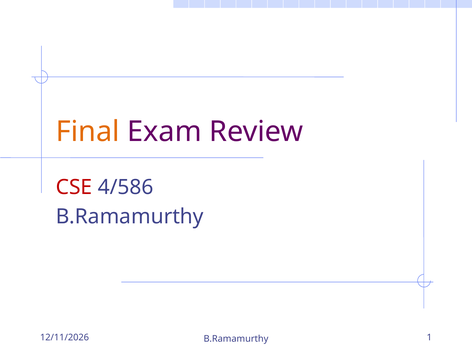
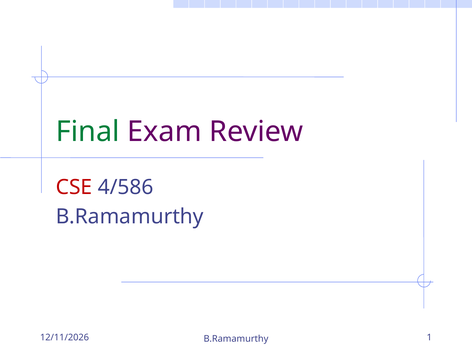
Final colour: orange -> green (88, 132)
